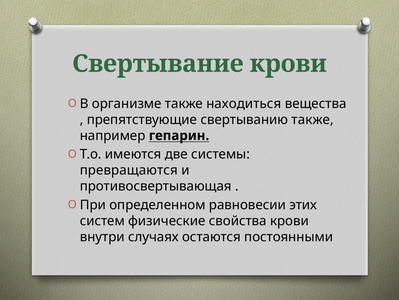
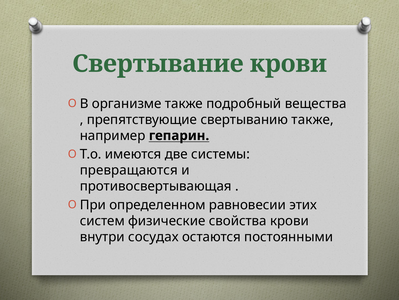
находиться: находиться -> подробный (244, 103)
случаях: случаях -> сосудах (153, 236)
